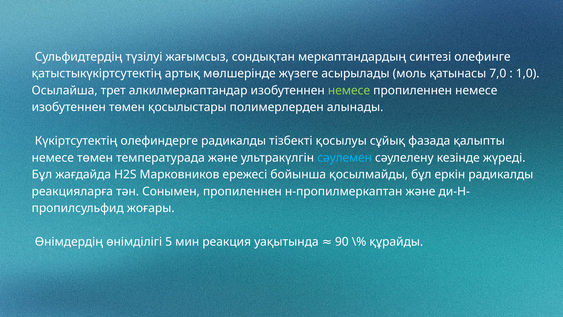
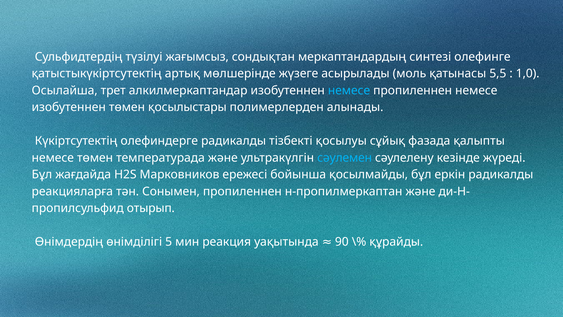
7,0: 7,0 -> 5,5 (498, 74)
немесе colour: light green -> light blue (349, 90)
жоғары: жоғары -> отырып (151, 208)
